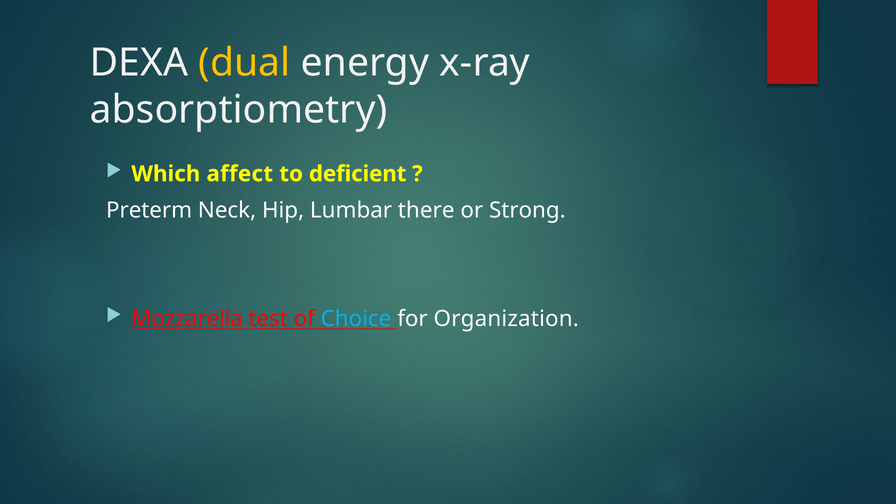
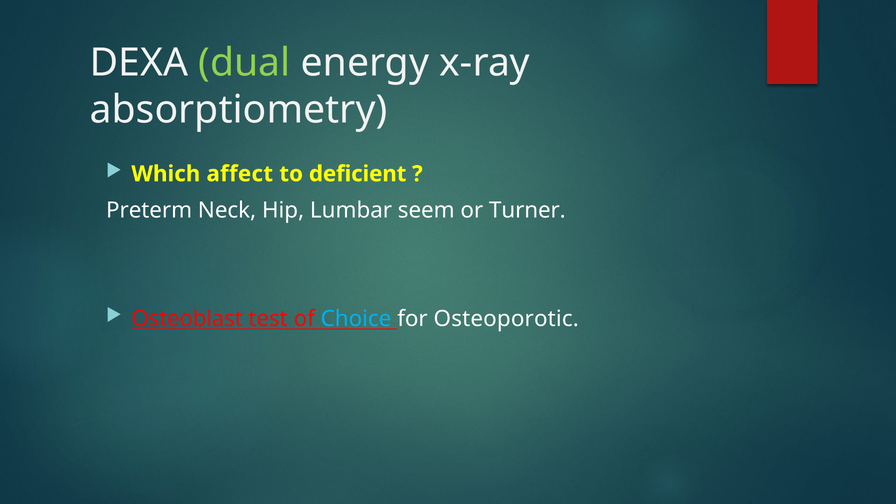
dual colour: yellow -> light green (244, 63)
there: there -> seem (426, 210)
Strong: Strong -> Turner (527, 210)
Mozzarella: Mozzarella -> Osteoblast (187, 319)
Organization: Organization -> Osteoporotic (506, 319)
